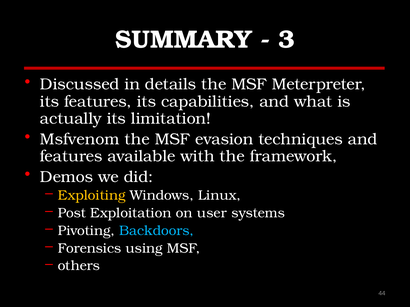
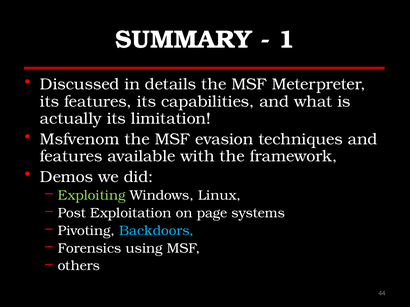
3: 3 -> 1 (286, 40)
Exploiting colour: yellow -> light green (92, 196)
user: user -> page (212, 213)
